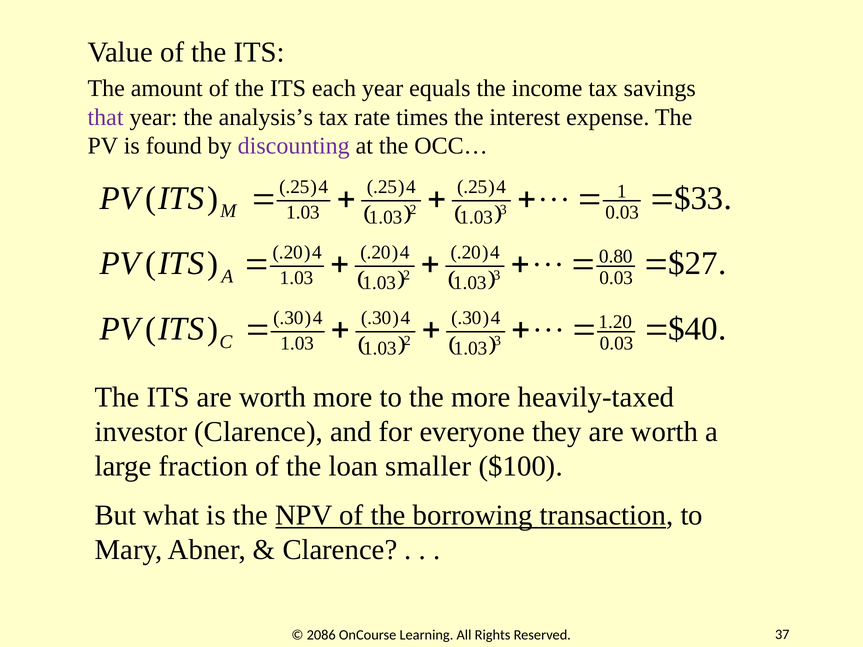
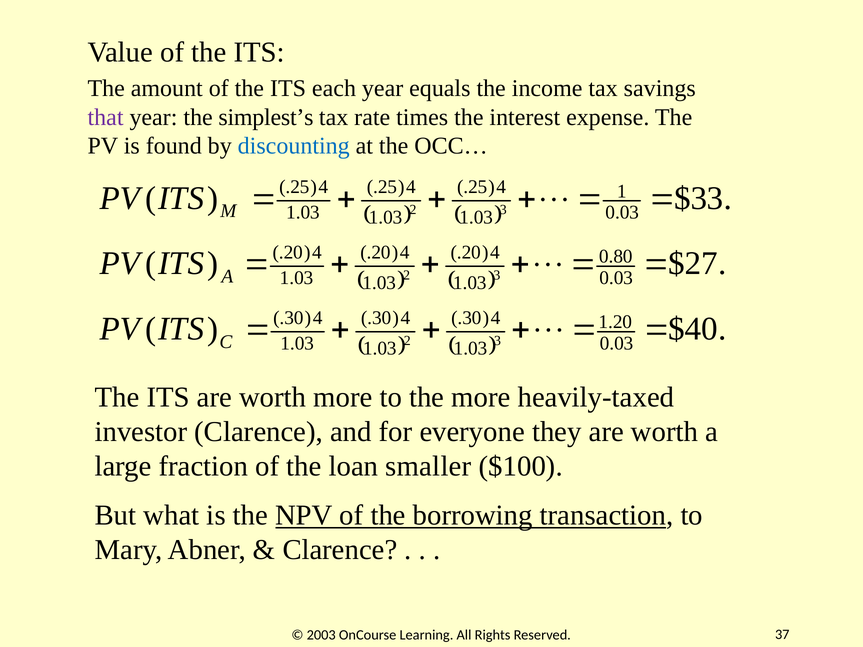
analysis’s: analysis’s -> simplest’s (266, 117)
discounting colour: purple -> blue (294, 146)
2086: 2086 -> 2003 (321, 635)
